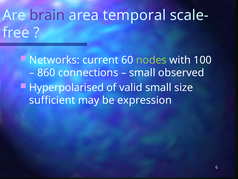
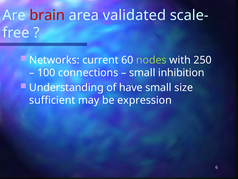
brain colour: purple -> red (47, 15)
temporal: temporal -> validated (134, 15)
100: 100 -> 250 (203, 60)
860: 860 -> 100 (46, 73)
observed: observed -> inhibition (181, 73)
Hyperpolarised: Hyperpolarised -> Understanding (66, 87)
valid: valid -> have (131, 87)
